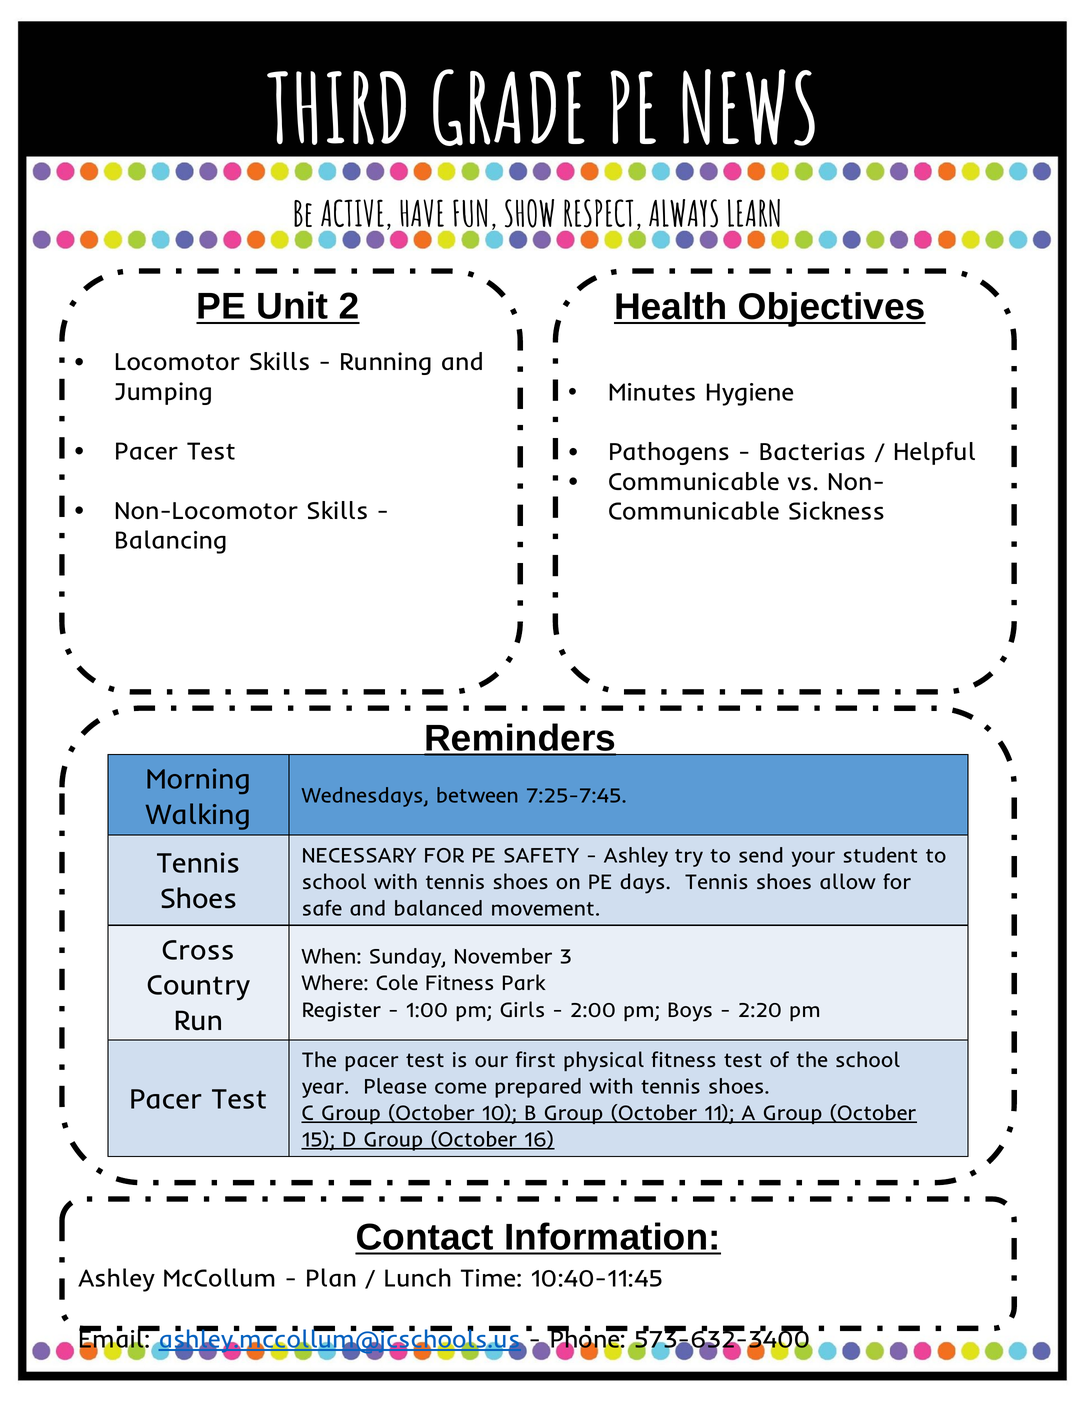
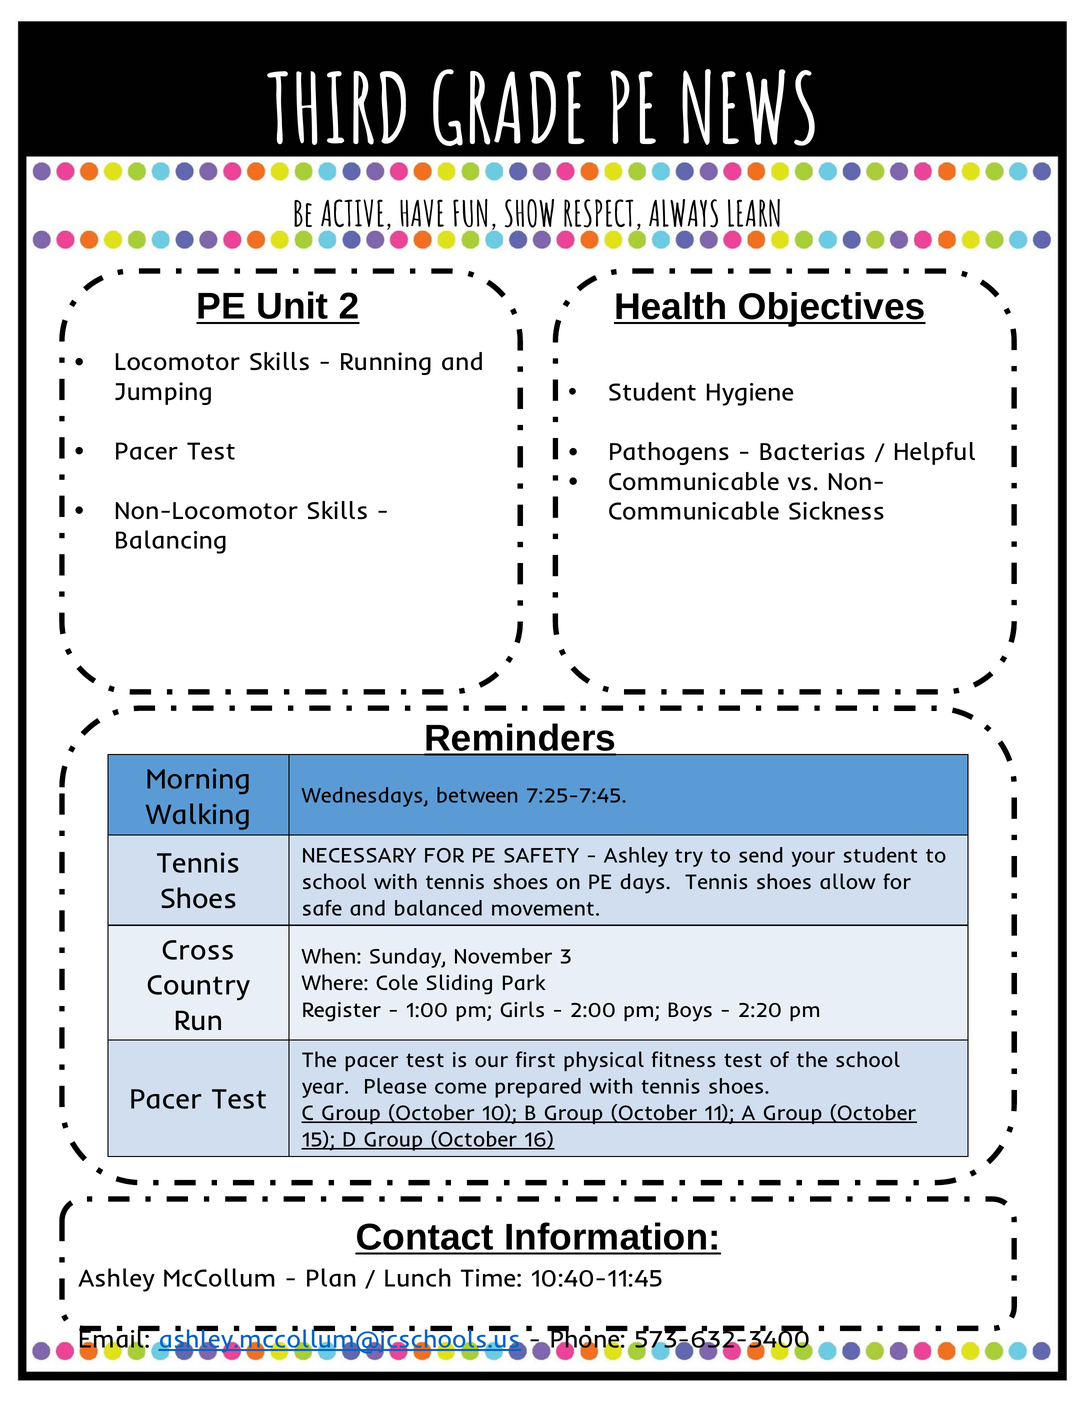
Minutes: Minutes -> Student (653, 393)
Cole Fitness: Fitness -> Sliding (460, 984)
